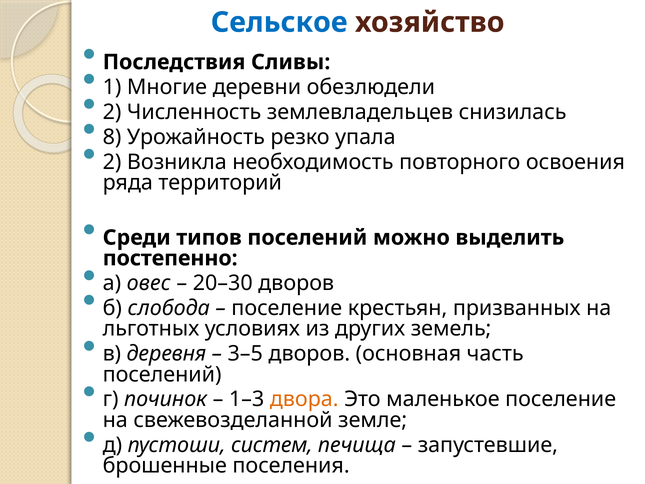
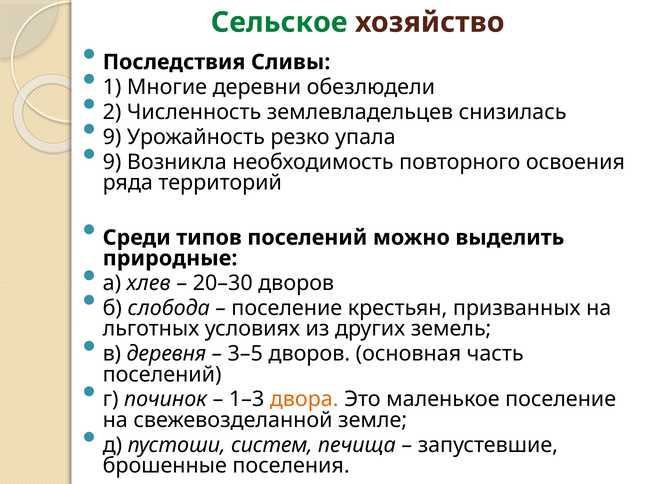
Сельское colour: blue -> green (279, 22)
8: 8 -> 9 (112, 137)
2: 2 -> 9 (112, 162)
постепенно: постепенно -> природные (170, 258)
овес: овес -> хлев (149, 283)
